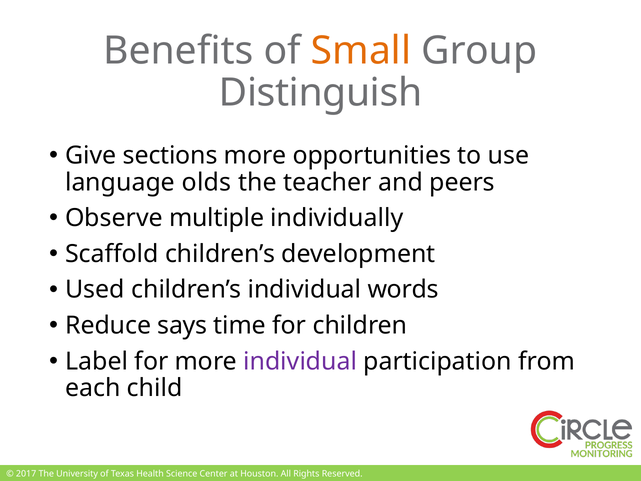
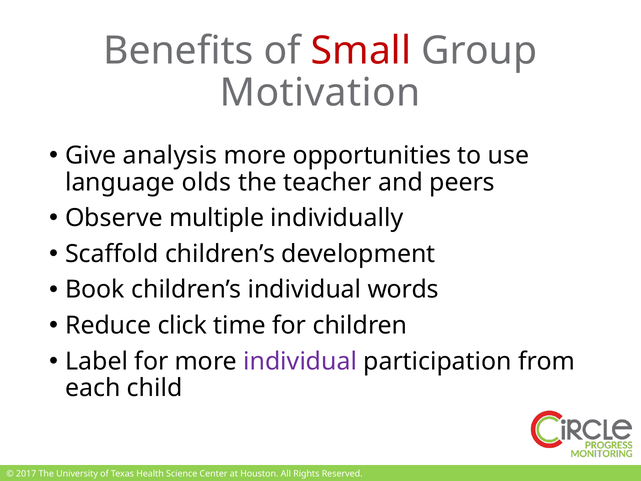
Small colour: orange -> red (361, 51)
Distinguish: Distinguish -> Motivation (320, 93)
sections: sections -> analysis (170, 155)
Used: Used -> Book (95, 290)
says: says -> click (182, 325)
